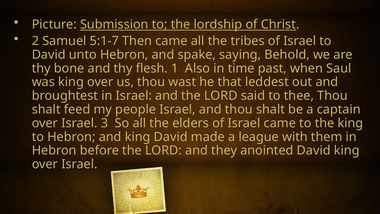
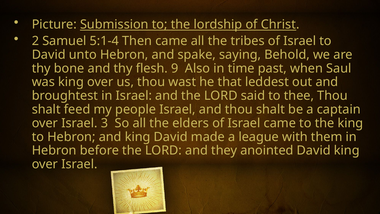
5:1-7: 5:1-7 -> 5:1-4 (104, 41)
1: 1 -> 9 (175, 68)
